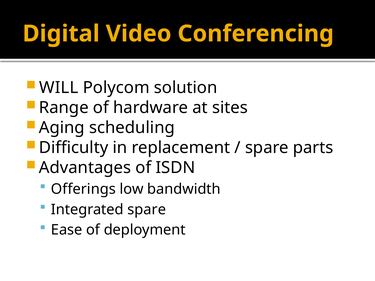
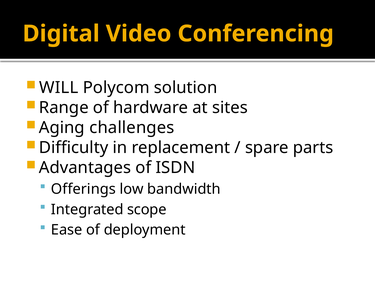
scheduling: scheduling -> challenges (132, 128)
Integrated spare: spare -> scope (147, 210)
